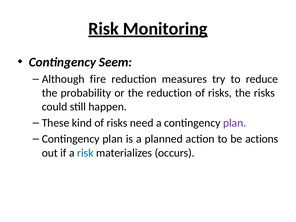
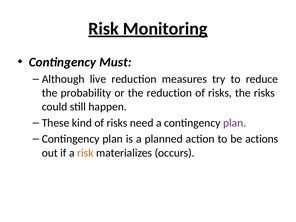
Seem: Seem -> Must (115, 62)
fire: fire -> live (98, 79)
risk colour: blue -> orange (85, 153)
